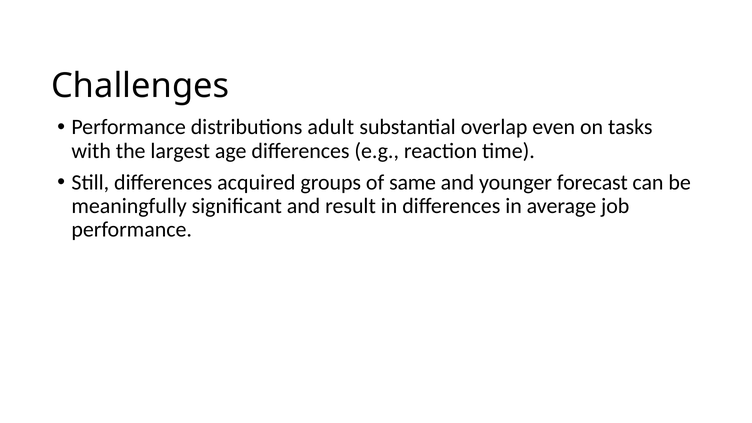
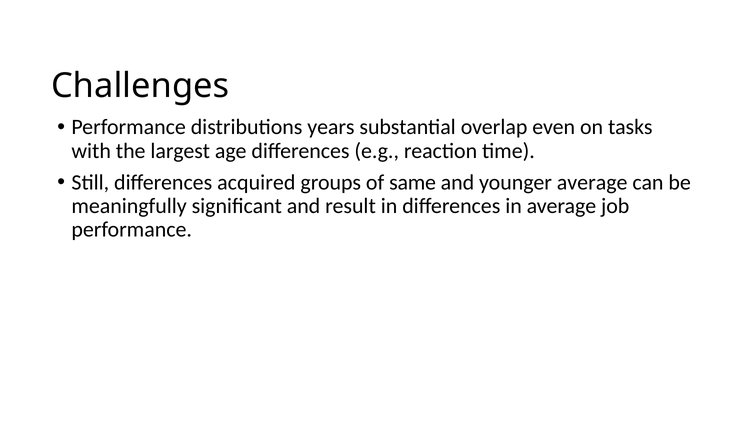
adult: adult -> years (331, 127)
younger forecast: forecast -> average (592, 182)
